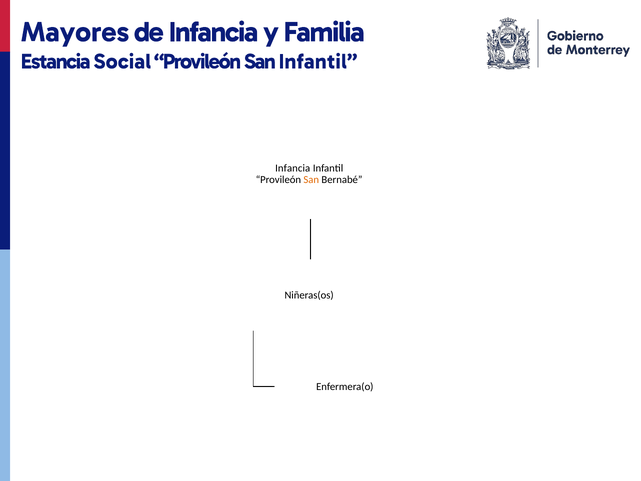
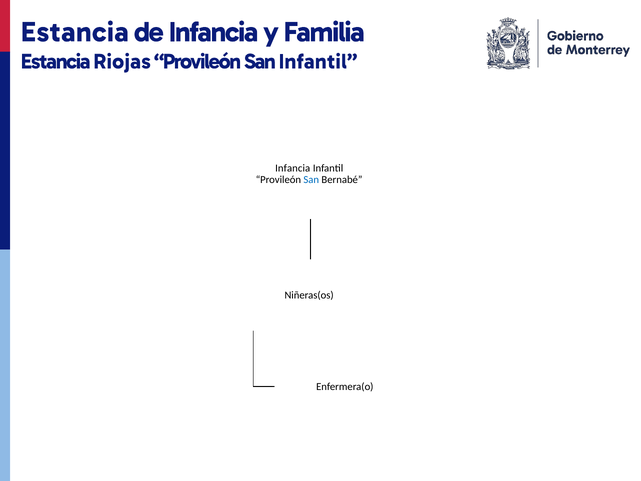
Mayores: Mayores -> Estancia (75, 32)
Social: Social -> Riojas (122, 61)
San colour: orange -> blue (311, 180)
